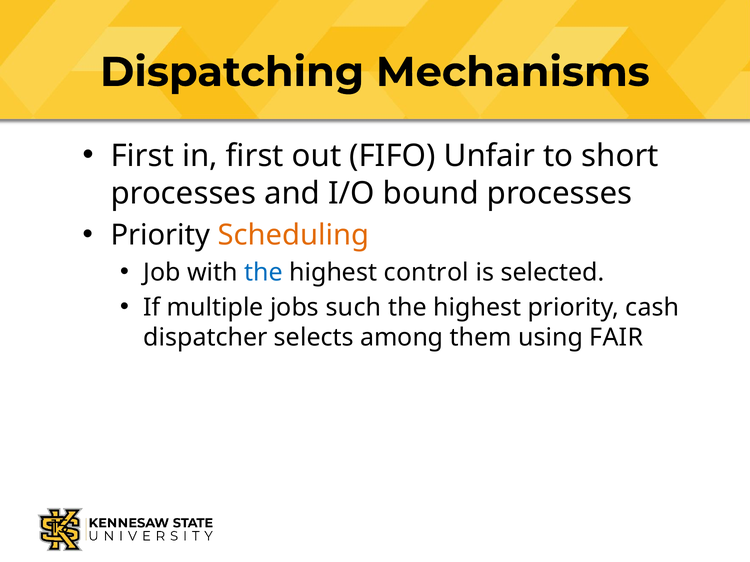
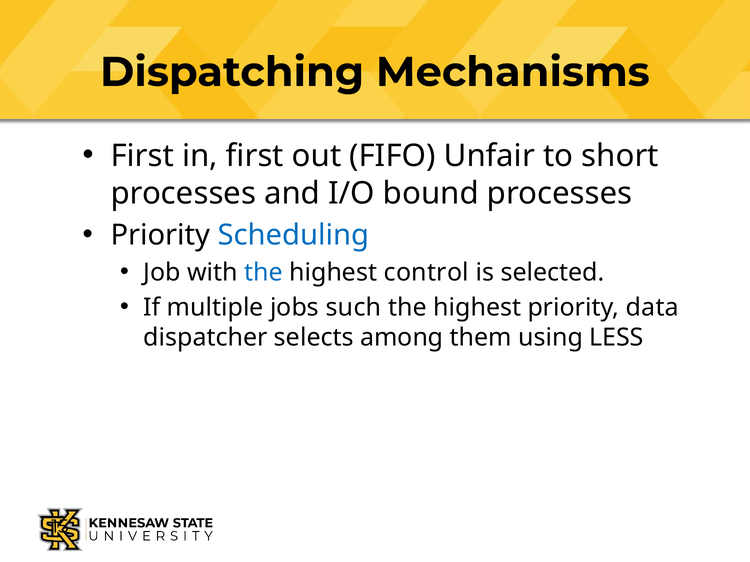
Scheduling colour: orange -> blue (293, 235)
cash: cash -> data (652, 308)
FAIR: FAIR -> LESS (616, 338)
